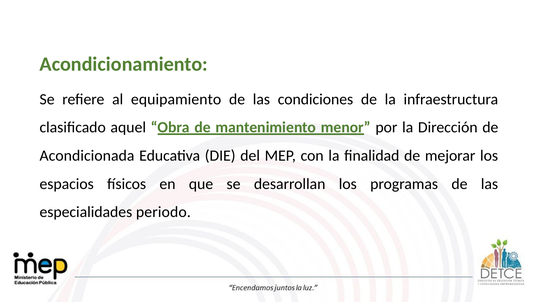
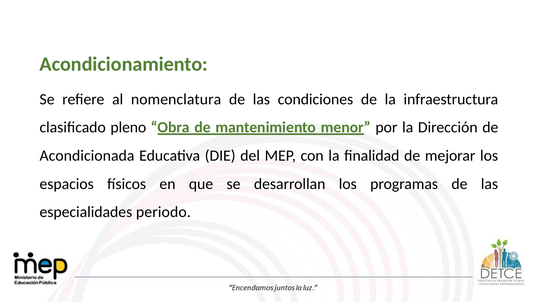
equipamiento: equipamiento -> nomenclatura (176, 99)
aquel: aquel -> pleno (128, 128)
